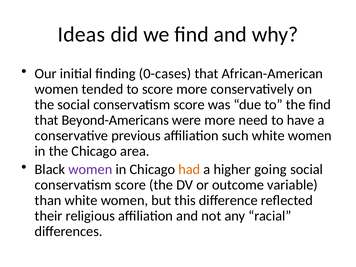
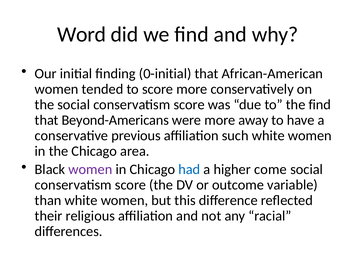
Ideas: Ideas -> Word (82, 34)
0-cases: 0-cases -> 0-initial (165, 74)
need: need -> away (253, 120)
had colour: orange -> blue (189, 169)
going: going -> come (271, 169)
